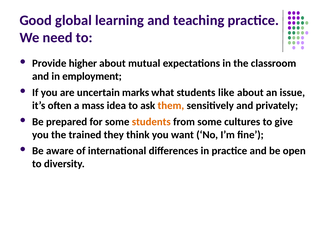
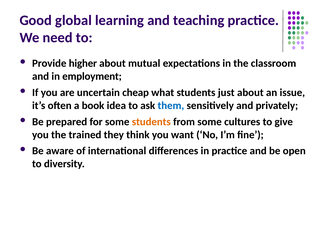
marks: marks -> cheap (136, 93)
like: like -> just (226, 93)
mass: mass -> book (93, 106)
them colour: orange -> blue (171, 106)
